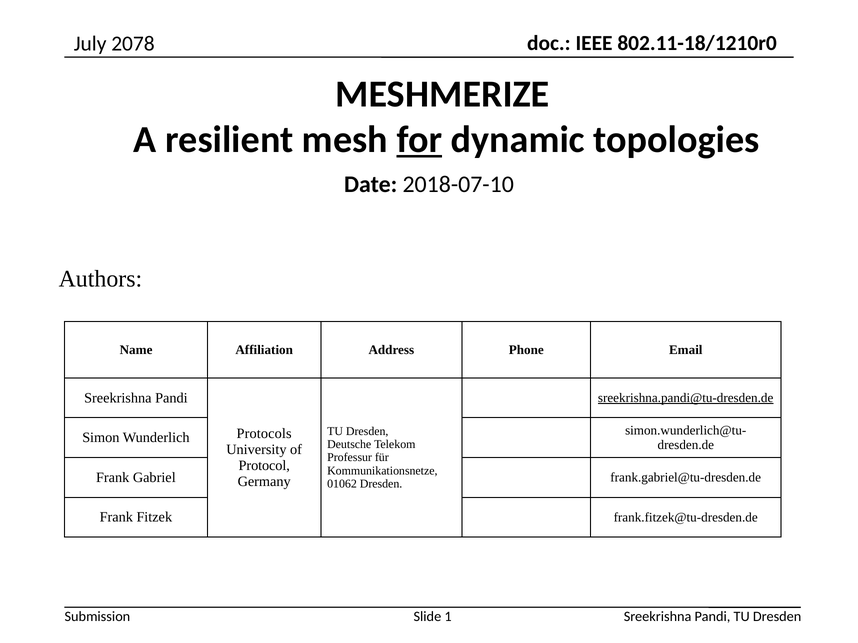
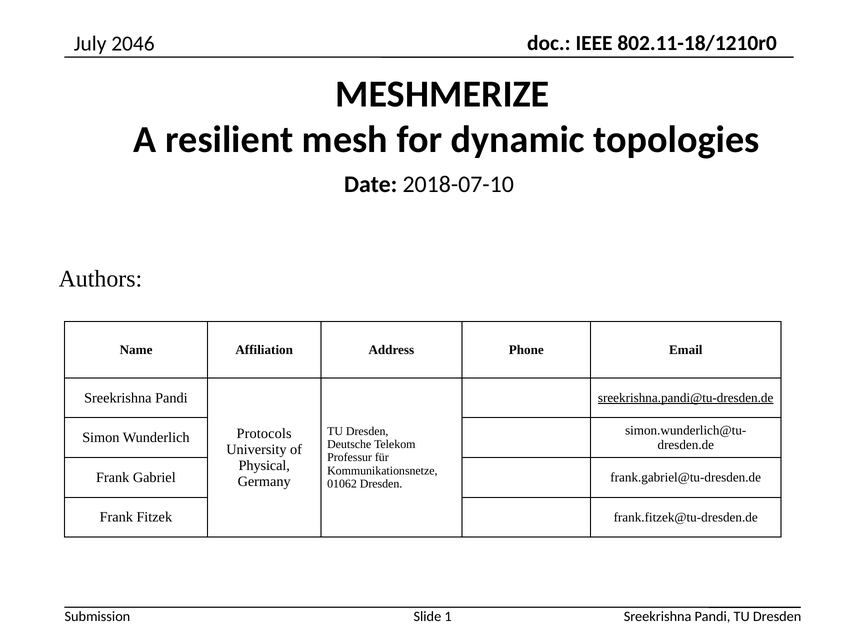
2078: 2078 -> 2046 (133, 44)
for underline: present -> none (419, 140)
Protocol: Protocol -> Physical (264, 466)
